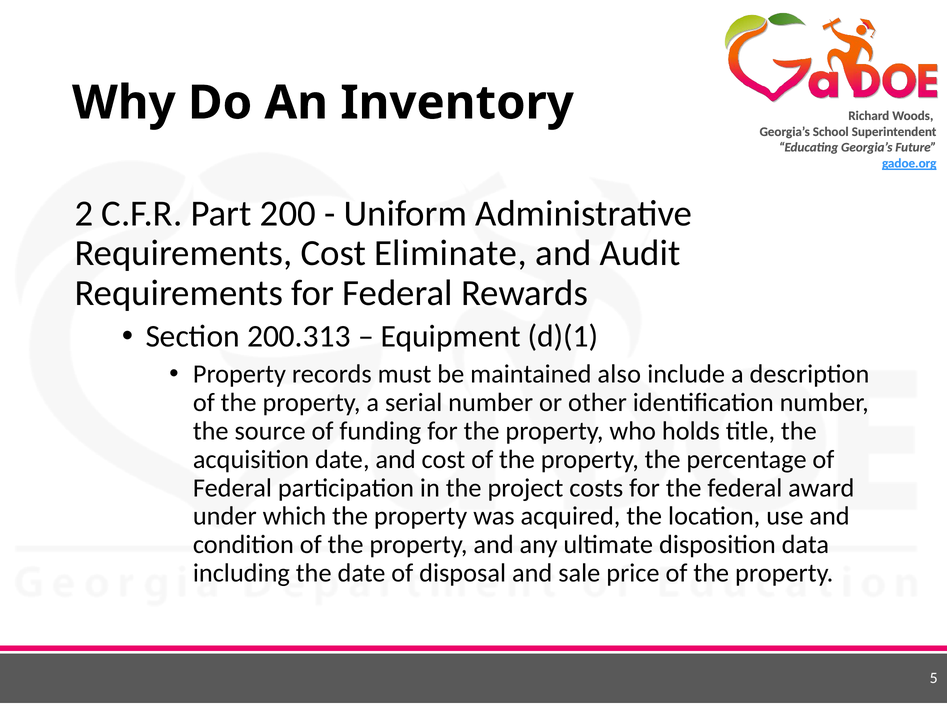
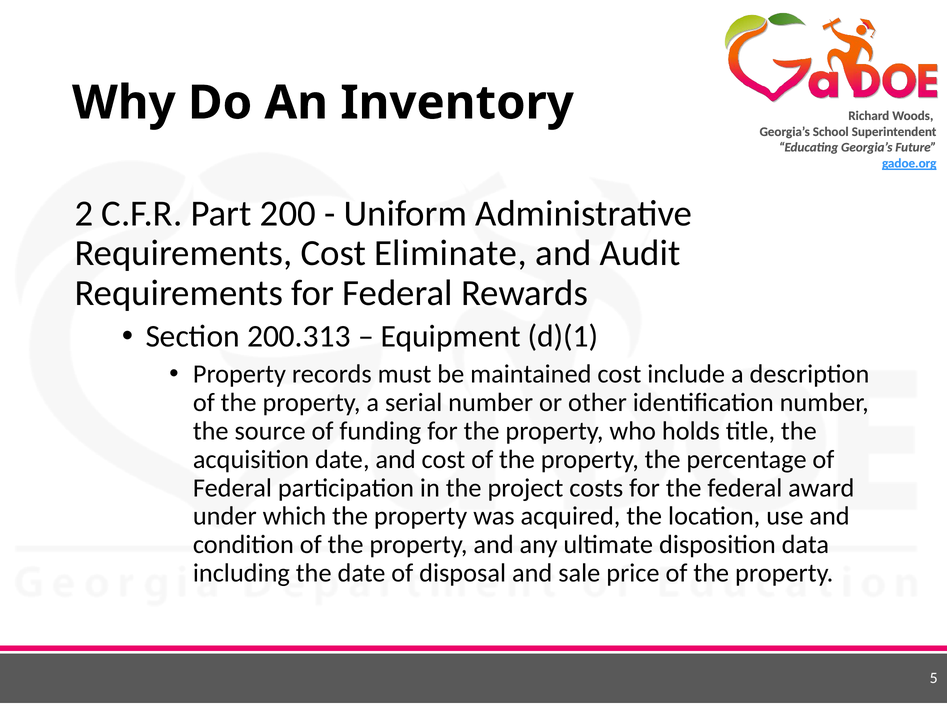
maintained also: also -> cost (619, 374)
